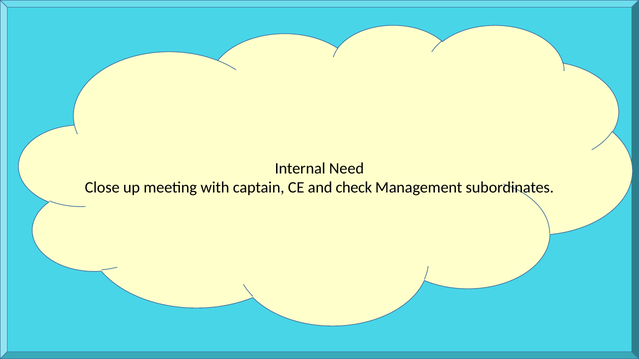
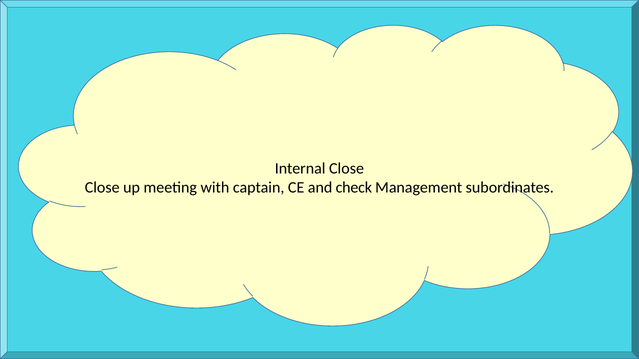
Internal Need: Need -> Close (347, 169)
